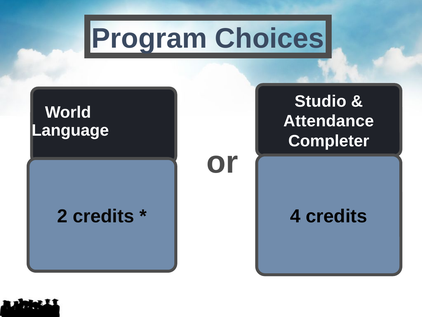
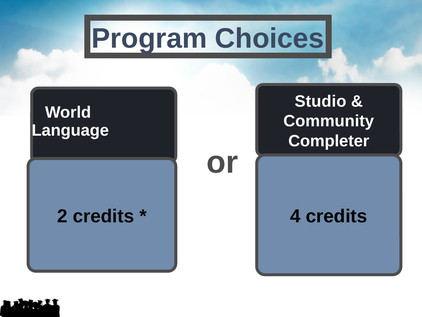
Attendance: Attendance -> Community (329, 121)
